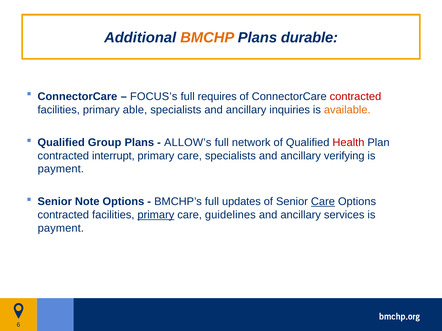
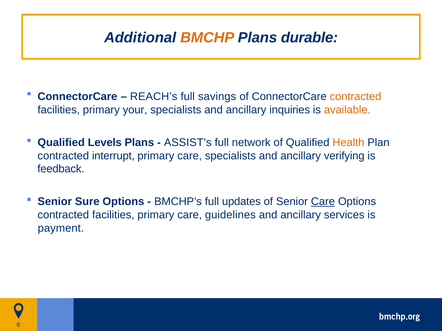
FOCUS’s: FOCUS’s -> REACH’s (154, 97)
requires: requires -> savings (217, 97)
contracted colour: red -> orange (355, 97)
able: able -> your (135, 110)
Group: Group -> Levels (105, 143)
ALLOW’s: ALLOW’s -> ASSIST’s (188, 143)
Health colour: red -> orange (348, 143)
payment: payment -> feedback (61, 169)
Note: Note -> Sure (87, 202)
primary underline: present -> none (156, 215)
